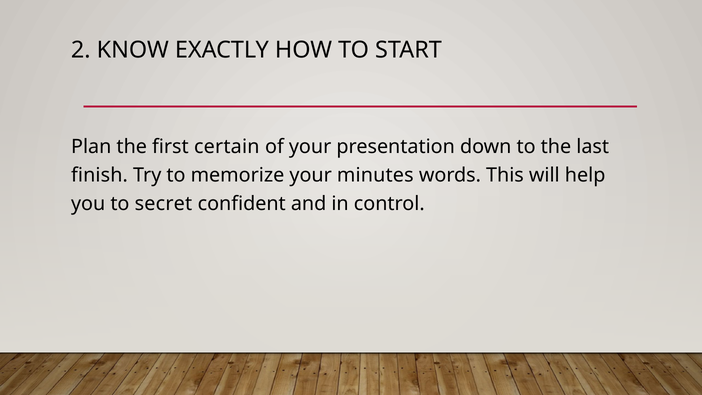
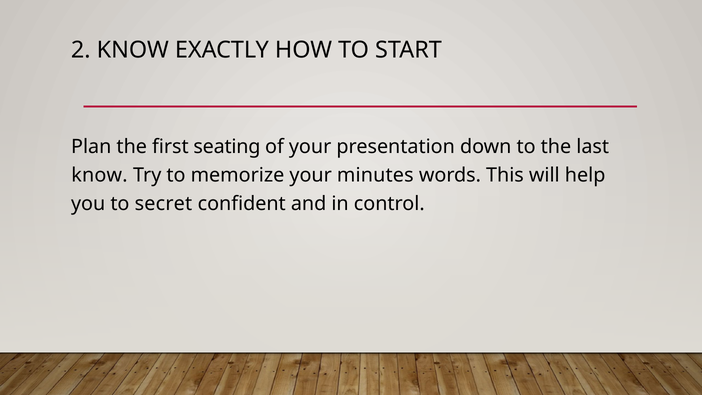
certain: certain -> seating (227, 147)
finish: finish -> know (99, 175)
